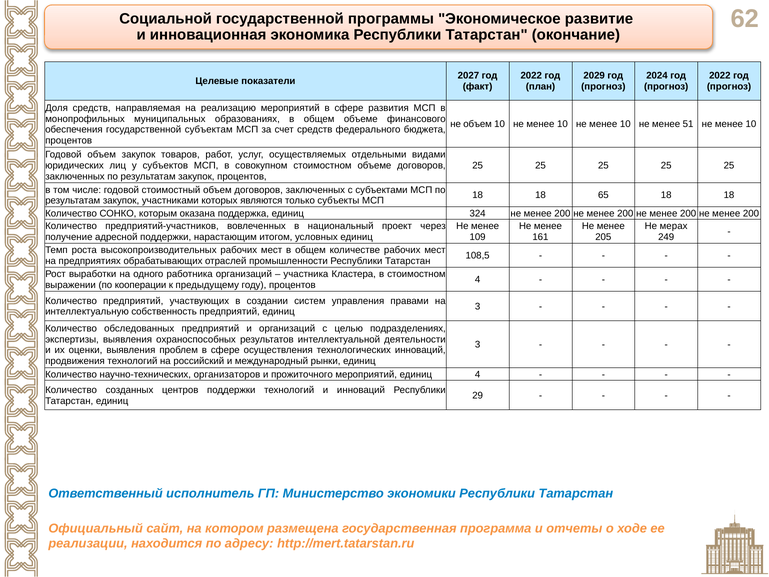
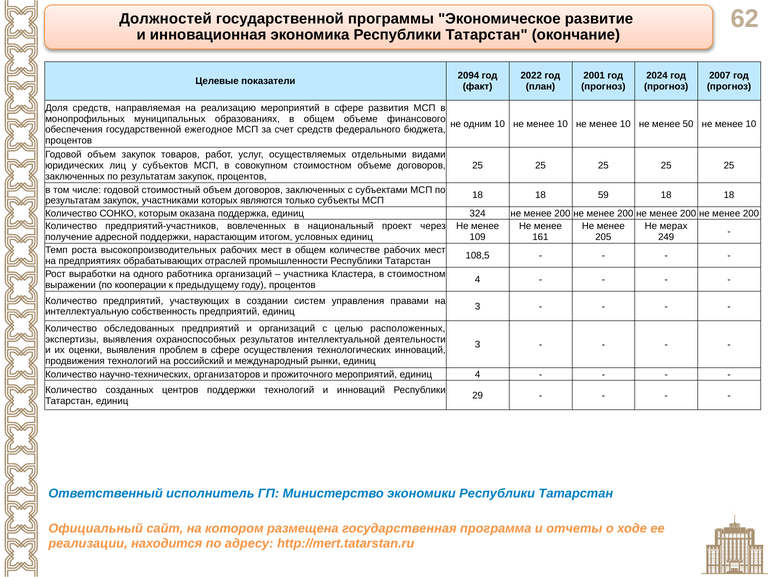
Социальной: Социальной -> Должностей (166, 19)
2027: 2027 -> 2094 (468, 76)
2029: 2029 -> 2001 (594, 76)
2022: 2022 -> 2007 (720, 76)
не объем: объем -> одним (478, 124)
51: 51 -> 50 (688, 124)
субъектам: субъектам -> ежегодное (209, 130)
65: 65 -> 59 (603, 195)
подразделениях: подразделениях -> расположенных (408, 328)
